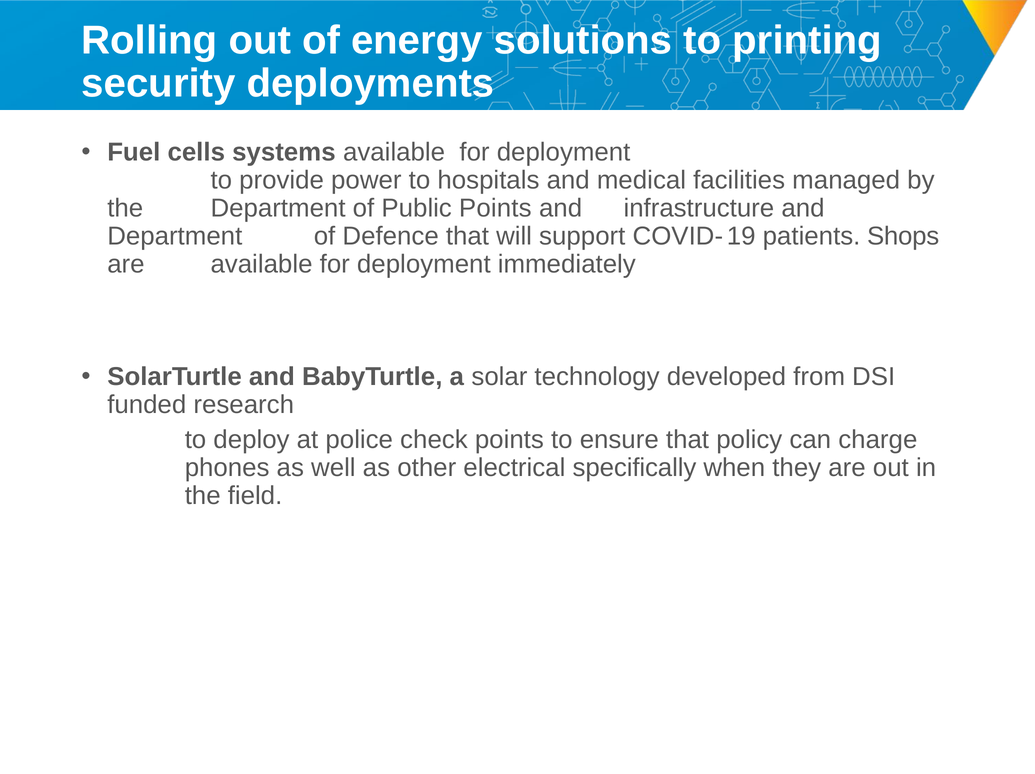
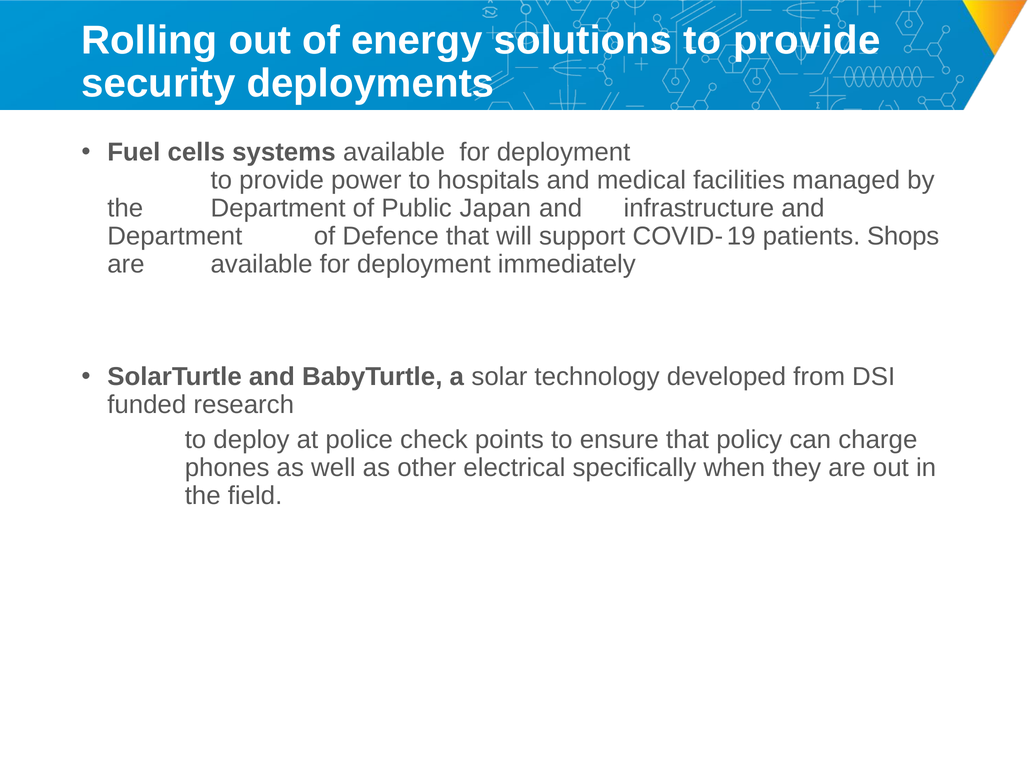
solutions to printing: printing -> provide (807, 40)
Public Points: Points -> Japan (495, 208)
